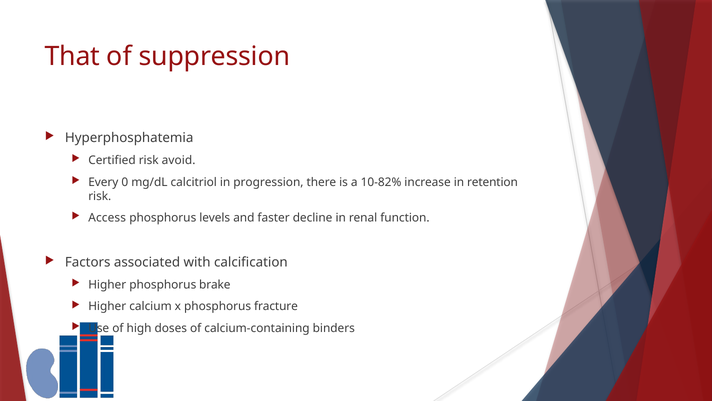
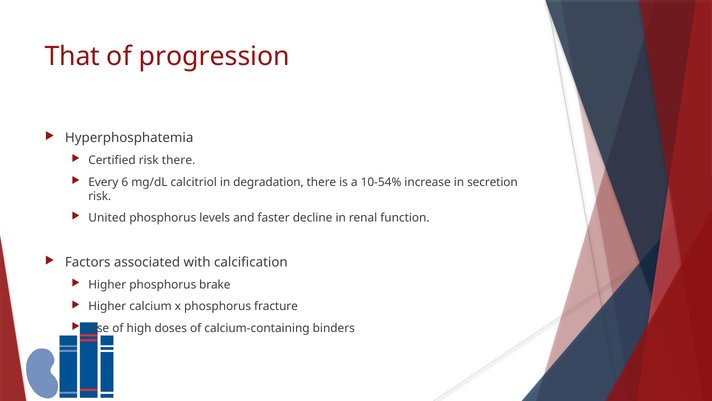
suppression: suppression -> progression (214, 56)
risk avoid: avoid -> there (179, 160)
0: 0 -> 6 (125, 182)
progression: progression -> degradation (268, 182)
10-82%: 10-82% -> 10-54% (381, 182)
retention: retention -> secretion (492, 182)
Access: Access -> United (107, 218)
